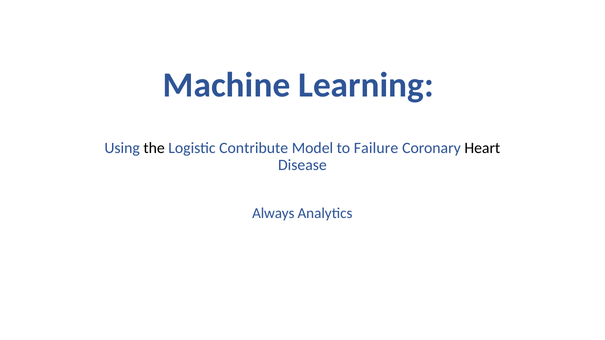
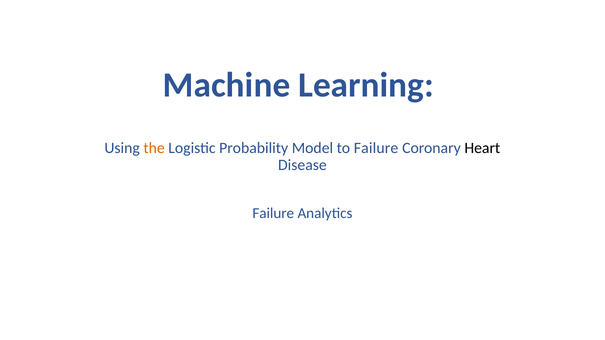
the colour: black -> orange (154, 148)
Contribute: Contribute -> Probability (254, 148)
Always: Always -> Failure (273, 214)
